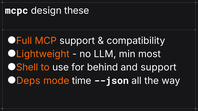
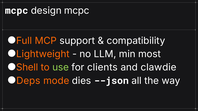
design these: these -> mcpc (77, 11)
use colour: white -> light green (61, 68)
behind: behind -> clients (102, 68)
and support: support -> clawdie (159, 68)
time: time -> dies (82, 81)
